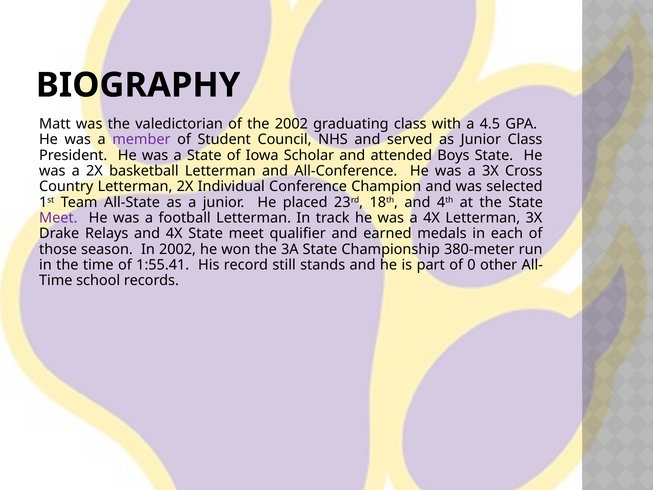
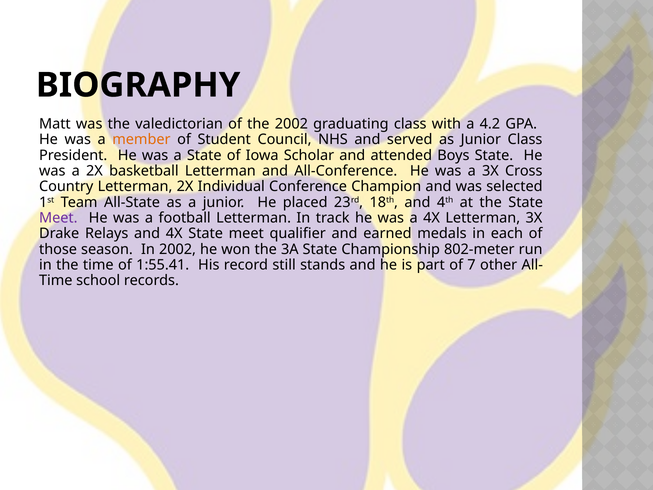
4.5: 4.5 -> 4.2 (490, 124)
member colour: purple -> orange (141, 140)
380-meter: 380-meter -> 802-meter (479, 249)
0: 0 -> 7 (472, 265)
